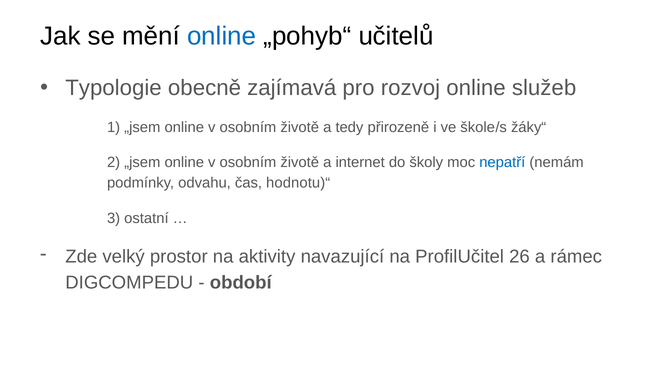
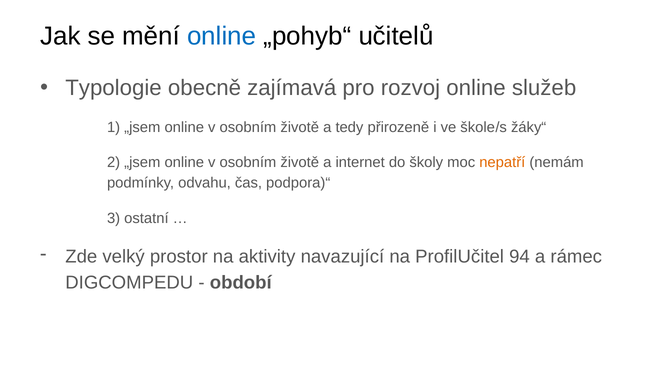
nepatří colour: blue -> orange (502, 162)
hodnotu)“: hodnotu)“ -> podpora)“ (298, 183)
26: 26 -> 94 (519, 257)
